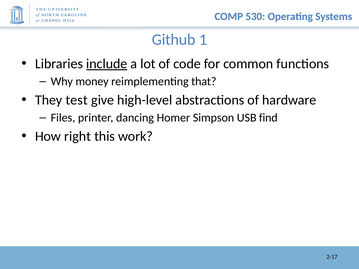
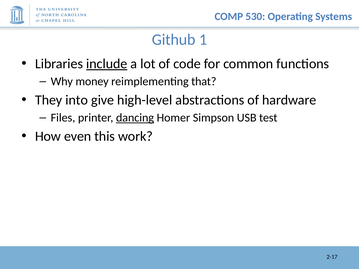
test: test -> into (77, 100)
dancing underline: none -> present (135, 118)
find: find -> test (268, 118)
right: right -> even (78, 136)
